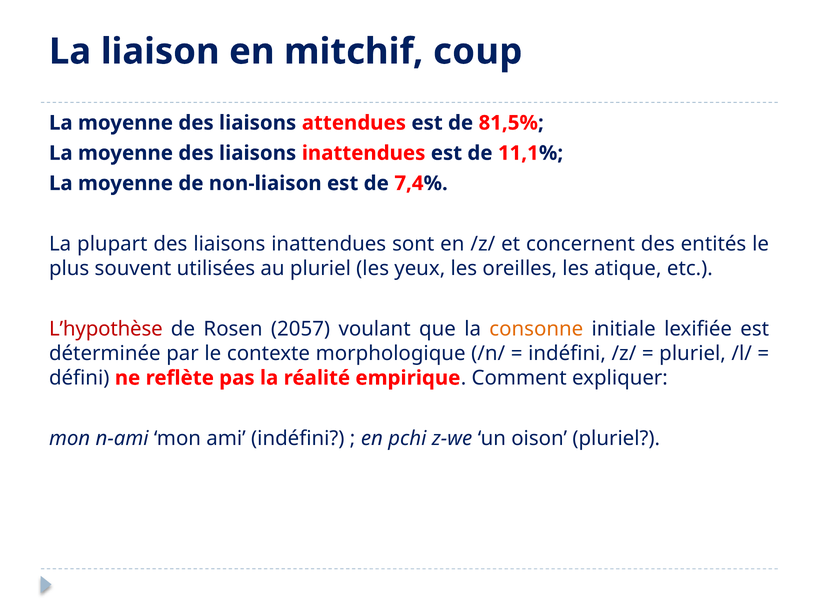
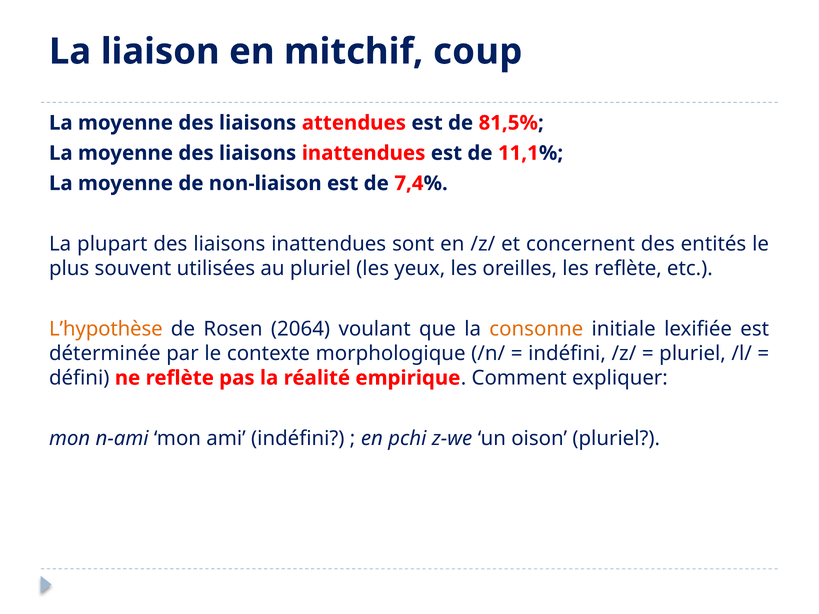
les atique: atique -> reflète (628, 268)
L’hypothèse colour: red -> orange (106, 329)
2057: 2057 -> 2064 (301, 329)
